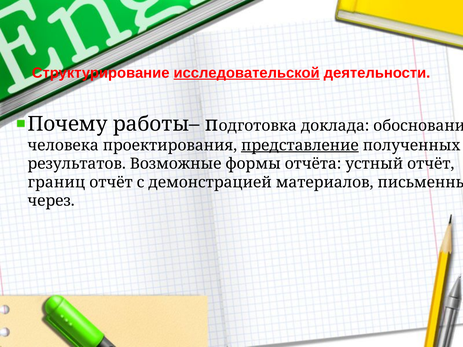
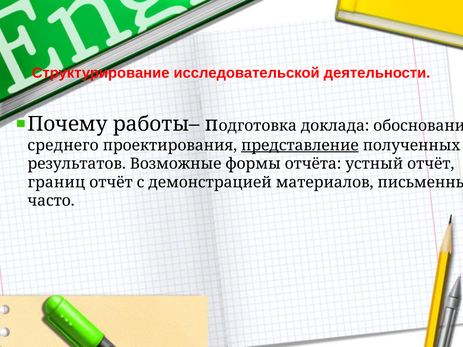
исследовательской underline: present -> none (247, 73)
человека: человека -> среднего (63, 145)
через: через -> часто (51, 201)
